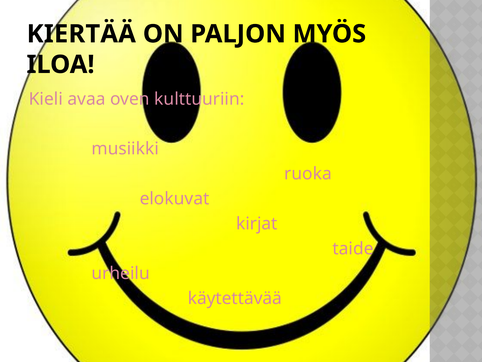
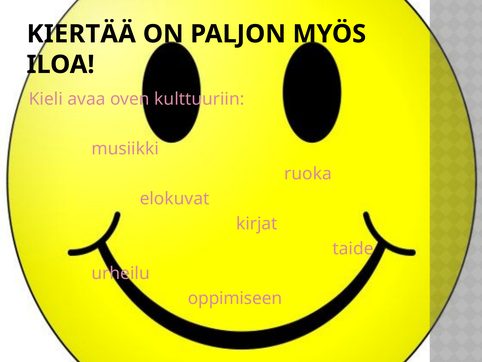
käytettävää: käytettävää -> oppimiseen (235, 298)
